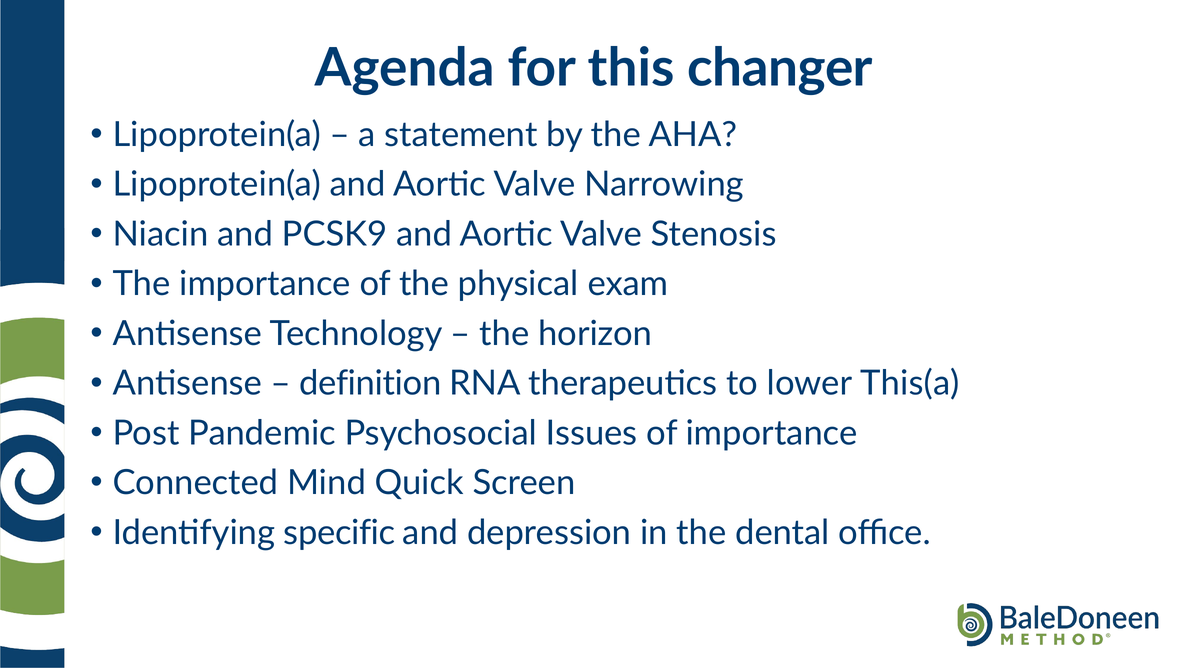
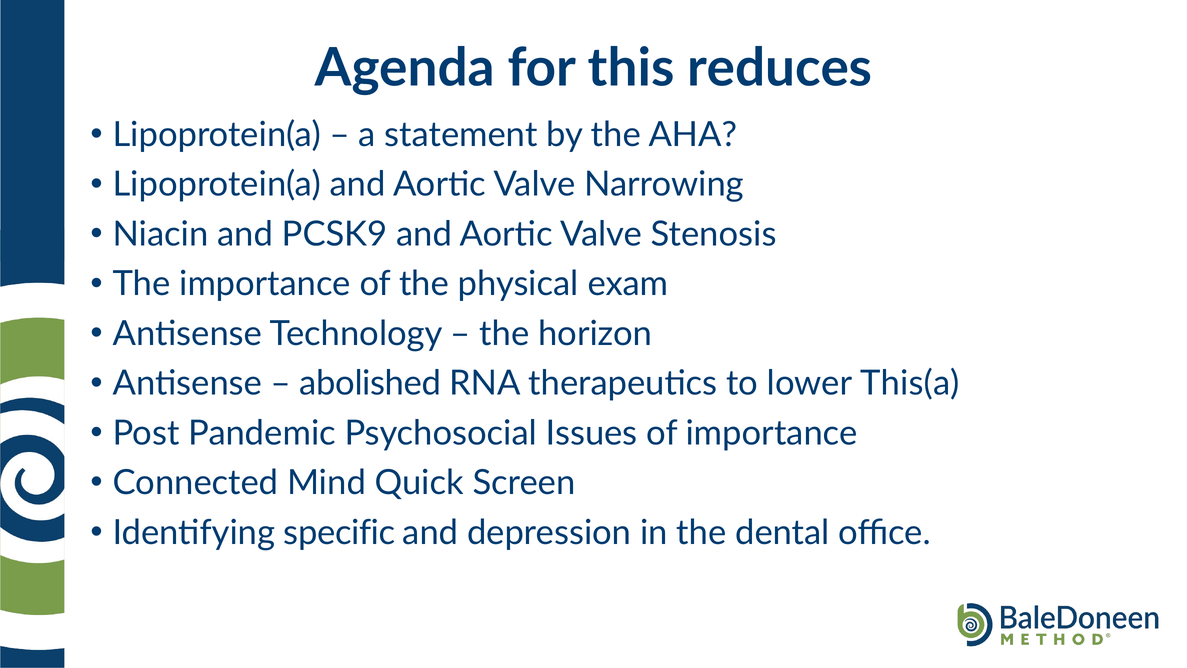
changer: changer -> reduces (780, 68)
definition: definition -> abolished (370, 383)
